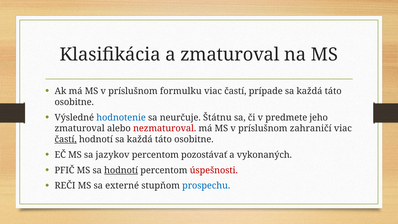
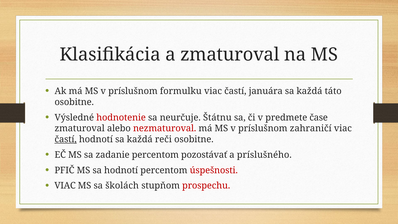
prípade: prípade -> januára (266, 91)
hodnotenie colour: blue -> red (121, 117)
jeho: jeho -> čase (319, 117)
hodnotí sa každá táto: táto -> reči (163, 139)
jazykov: jazykov -> zadanie (113, 155)
vykonaných: vykonaných -> príslušného (264, 155)
hodnotí underline: present -> none (121, 170)
REČI: REČI -> VIAC (65, 186)
externé: externé -> školách (122, 186)
prospechu colour: blue -> red (206, 186)
